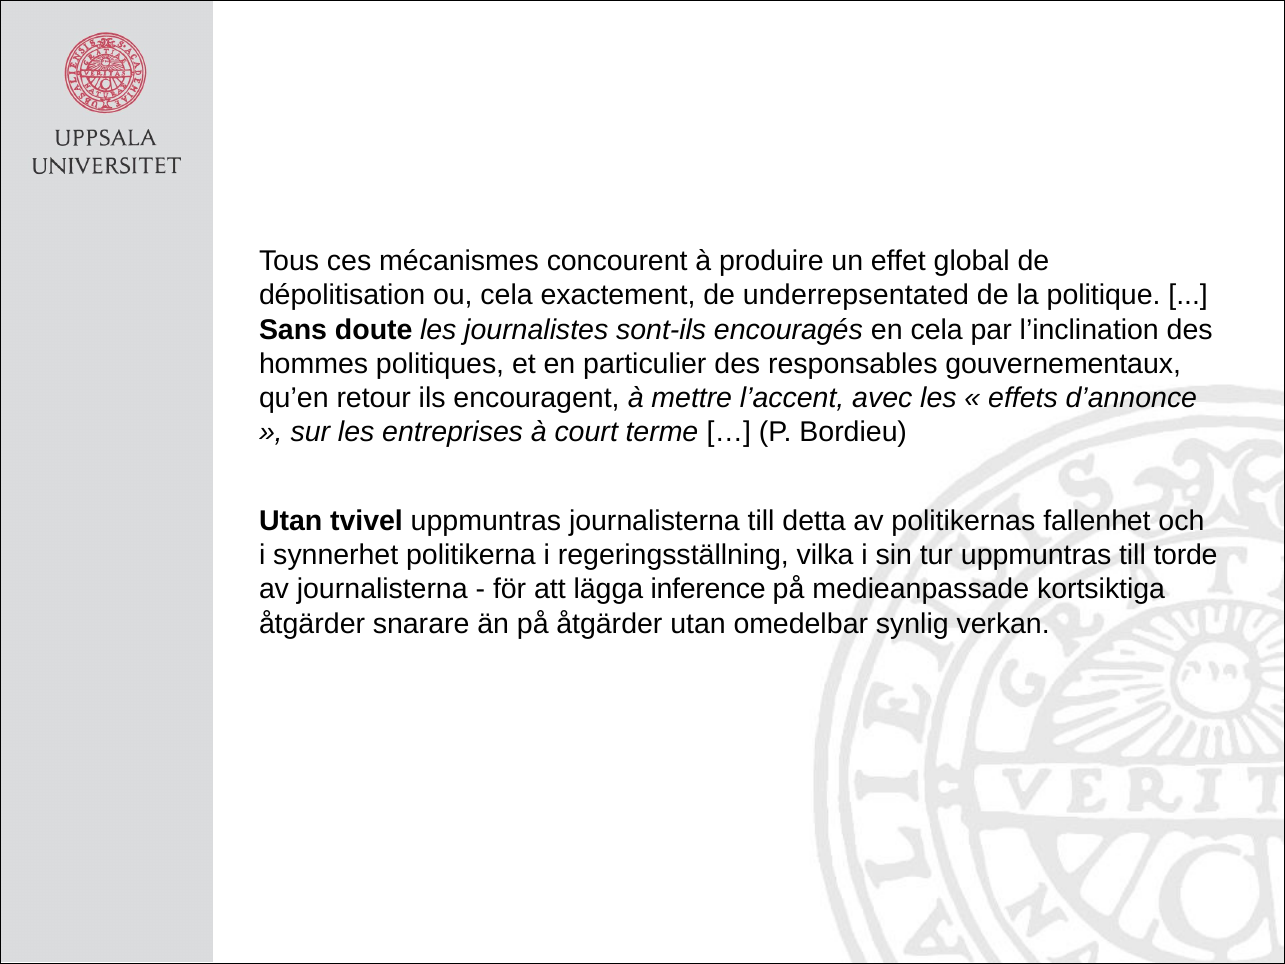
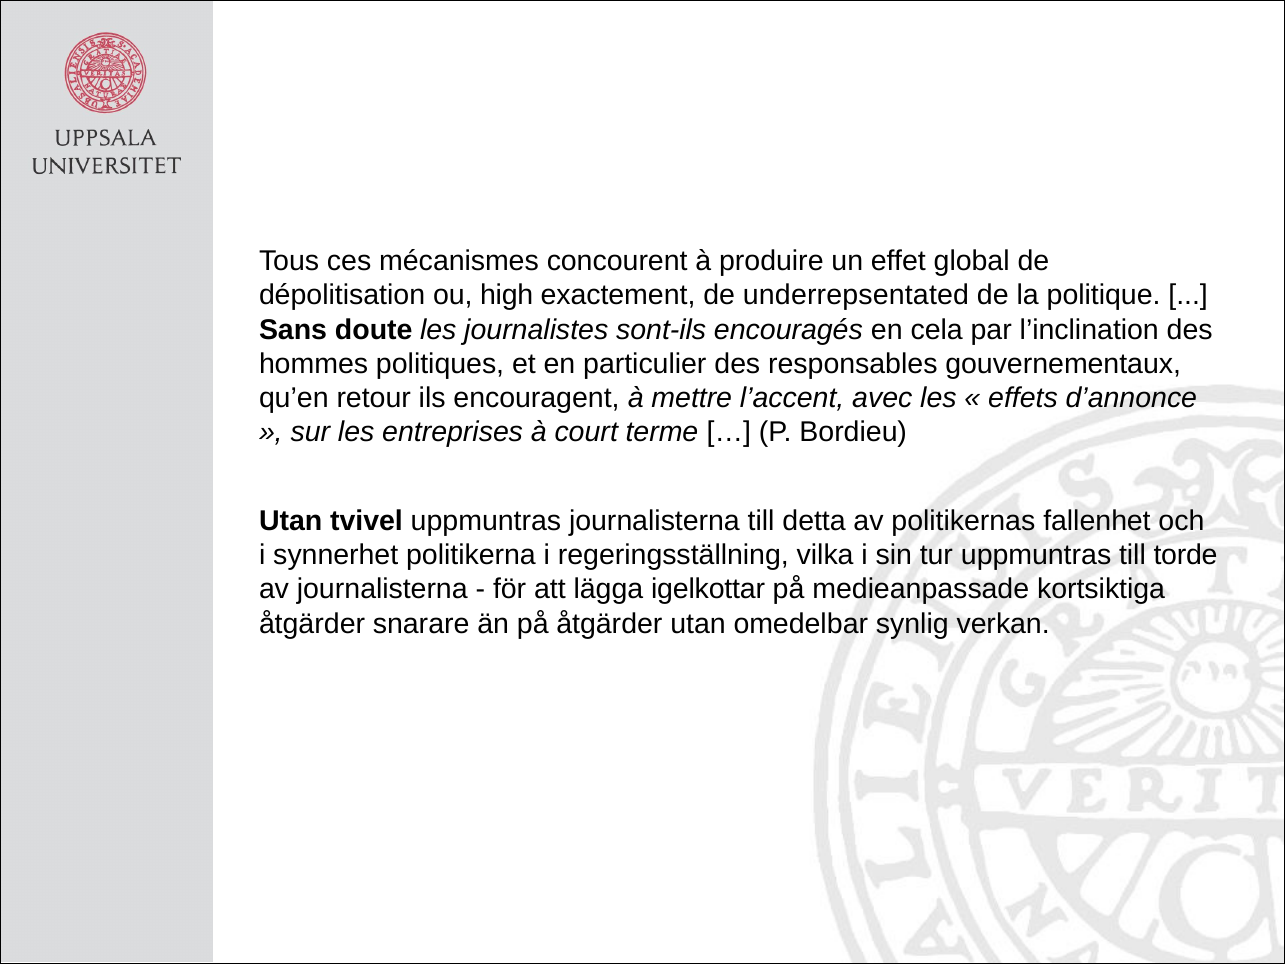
ou cela: cela -> high (507, 295)
inference: inference -> igelkottar (708, 589)
